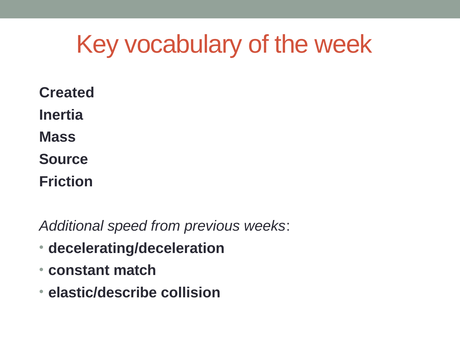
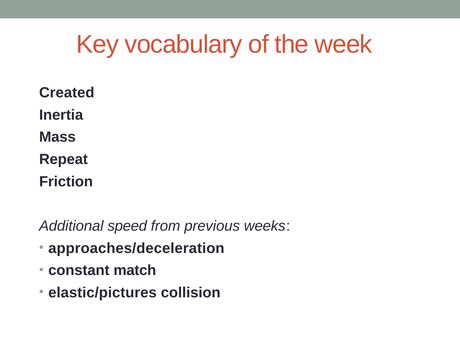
Source: Source -> Repeat (63, 159)
decelerating/deceleration: decelerating/deceleration -> approaches/deceleration (136, 248)
elastic/describe: elastic/describe -> elastic/pictures (103, 293)
